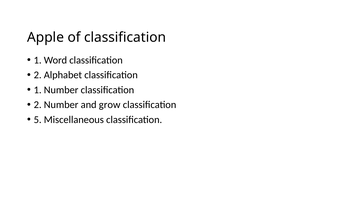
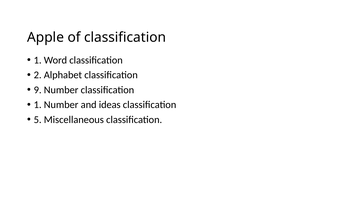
1: 1 -> 9 (38, 90)
2: 2 -> 1 (38, 105)
grow: grow -> ideas (110, 105)
